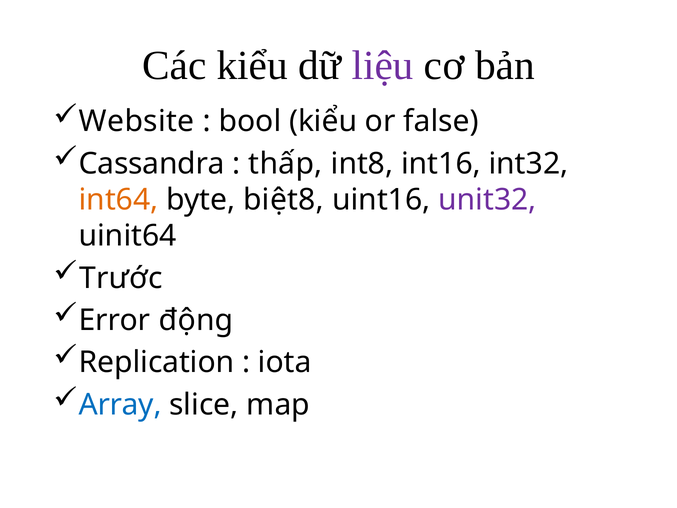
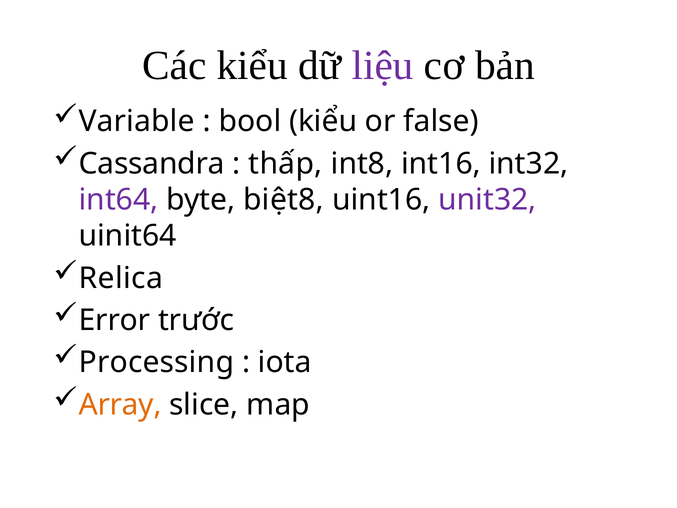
Website: Website -> Variable (137, 121)
int64 colour: orange -> purple (119, 200)
Trước: Trước -> Relica (121, 278)
động: động -> trước (196, 320)
Replication: Replication -> Processing (156, 362)
Array colour: blue -> orange (120, 404)
